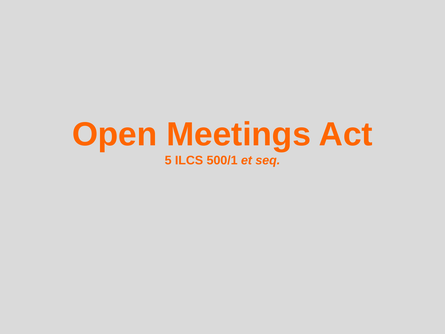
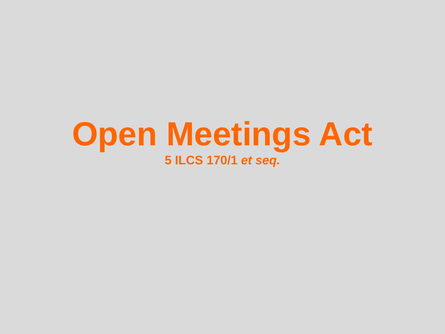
500/1: 500/1 -> 170/1 (222, 160)
